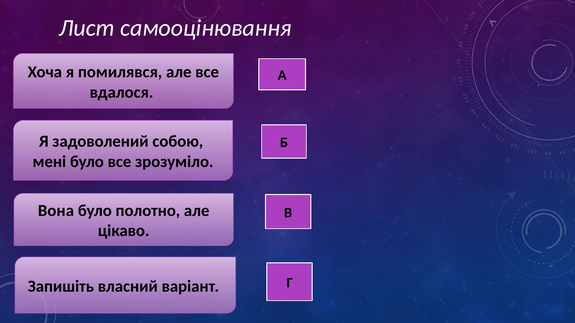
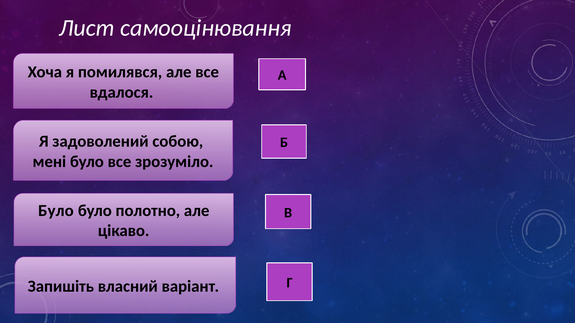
Вона: Вона -> Було (56, 211)
